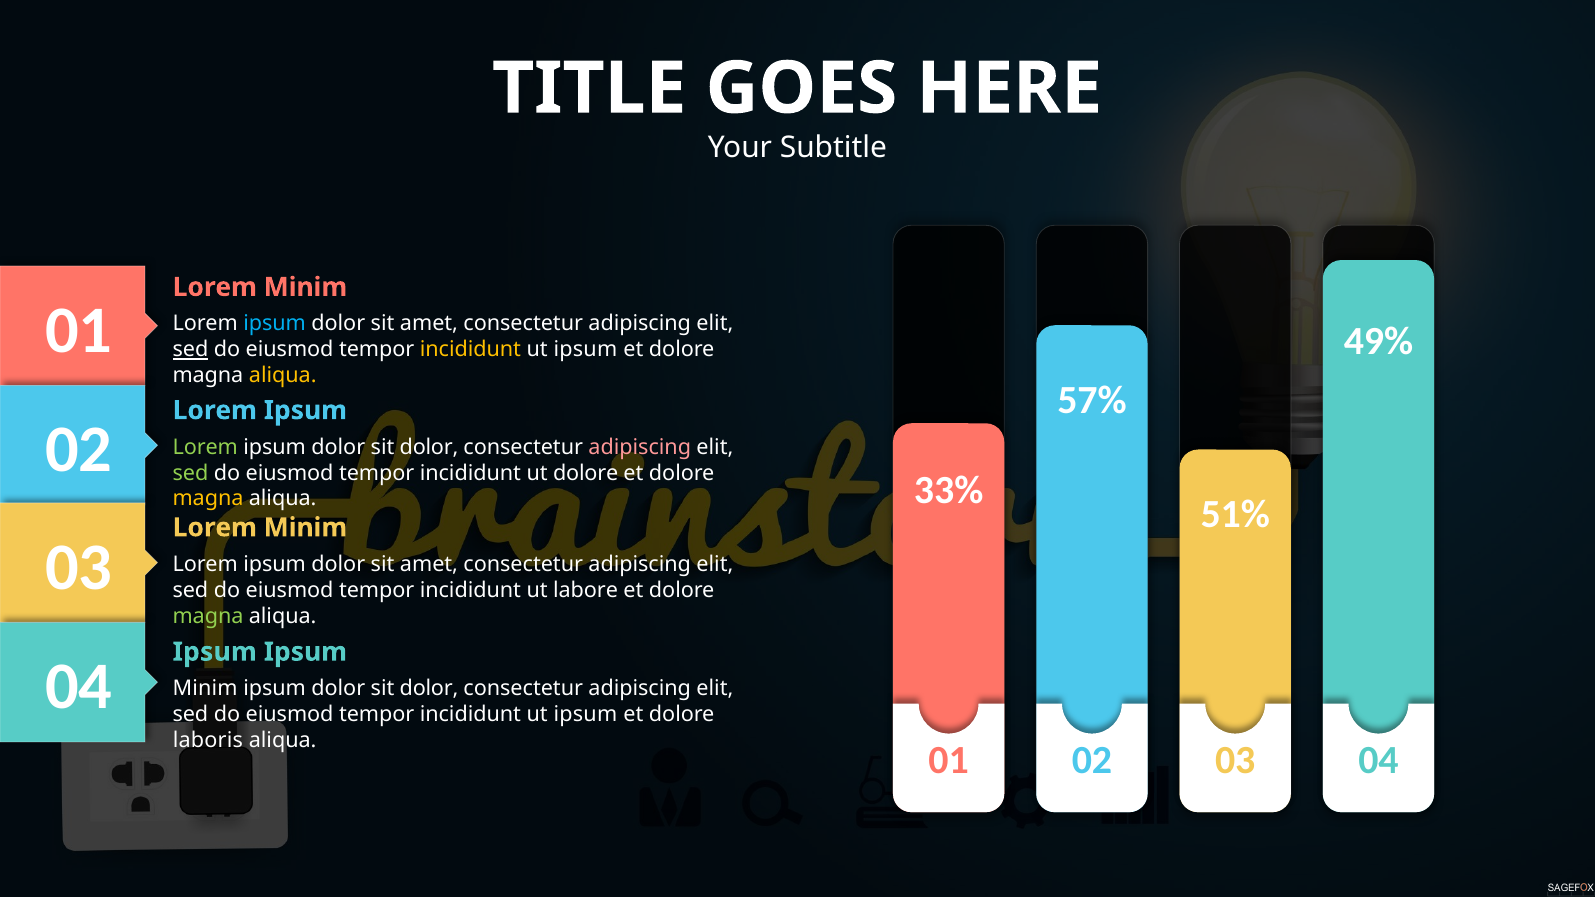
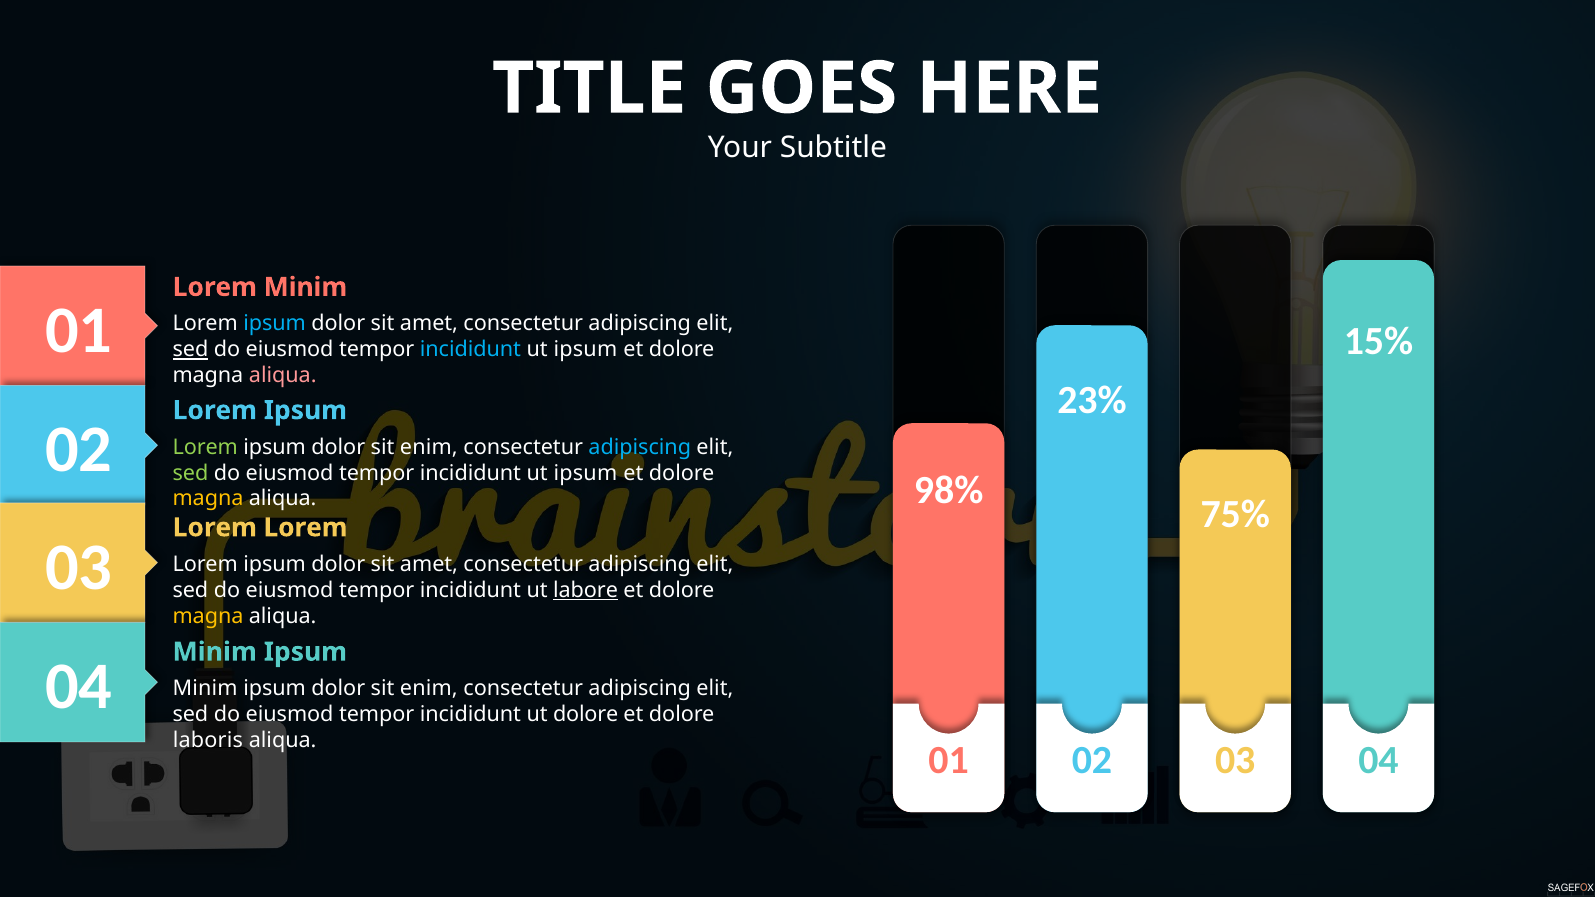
49%: 49% -> 15% (1378, 341)
incididunt colour: yellow -> light blue (470, 350)
aliqua colour: yellow -> pink (283, 376)
57%: 57% -> 23% (1092, 401)
dolor: dolor -> enim (429, 447)
adipiscing colour: pink -> light blue (640, 447)
dolore: dolore -> ipsum (585, 473)
33%: 33% -> 98% (949, 490)
51%: 51% -> 75% (1235, 514)
Minim: Minim -> Lorem (305, 528)
labore underline: none -> present (586, 590)
magna colour: light green -> yellow (208, 616)
Ipsum: Ipsum -> Minim (215, 652)
dolor: dolor -> enim (429, 689)
ipsum: ipsum -> dolore (586, 715)
